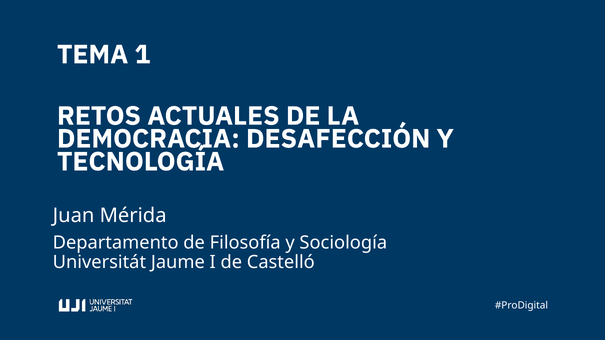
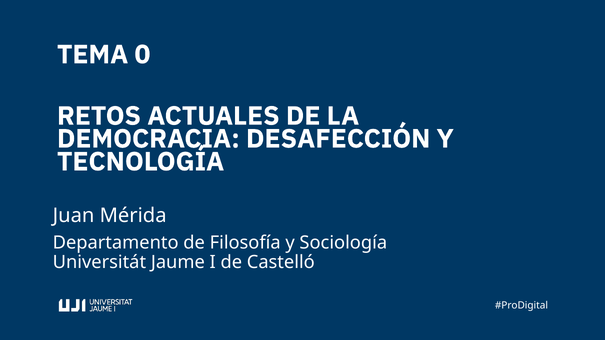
1: 1 -> 0 (142, 55)
